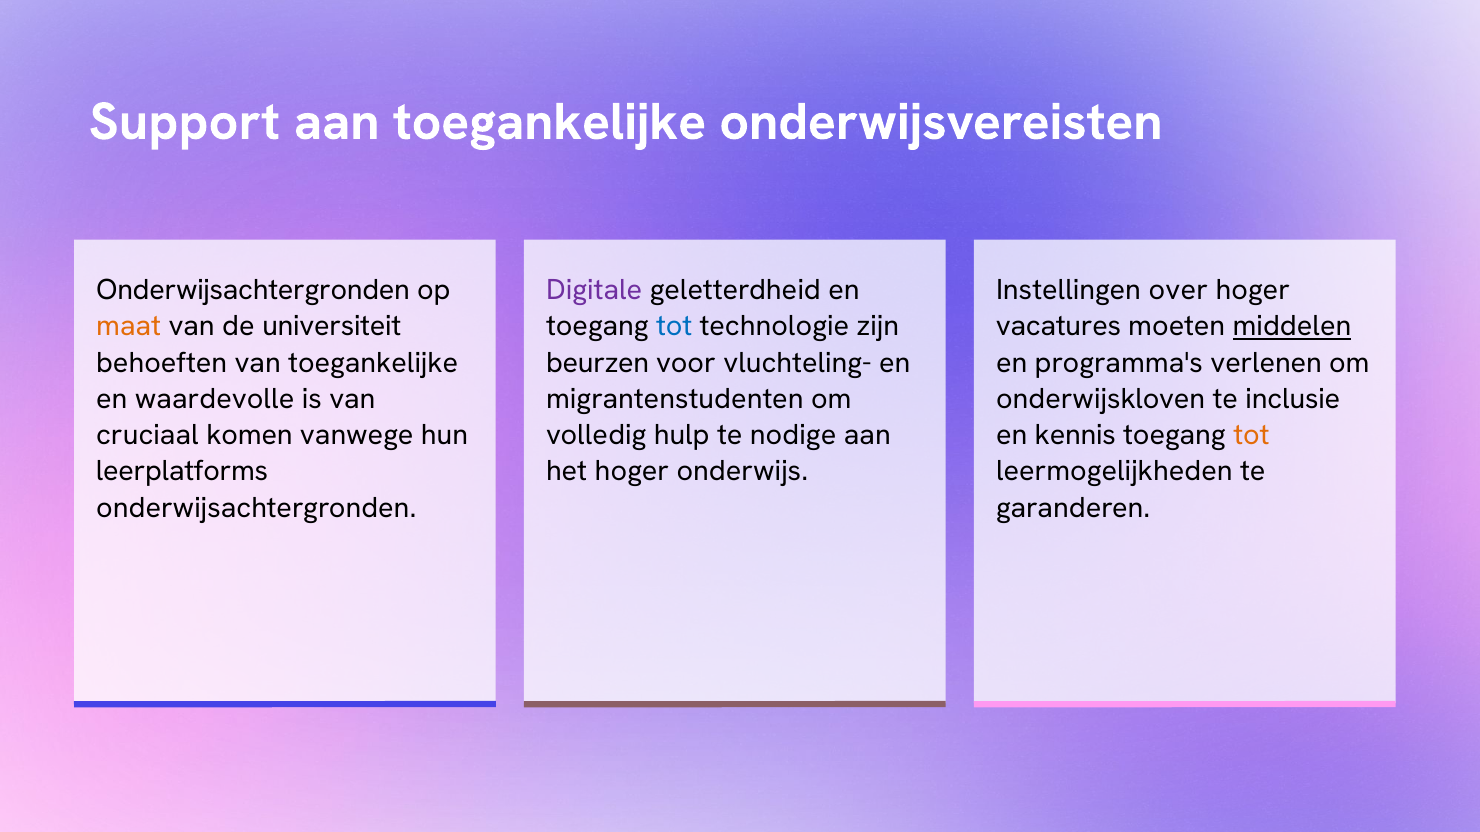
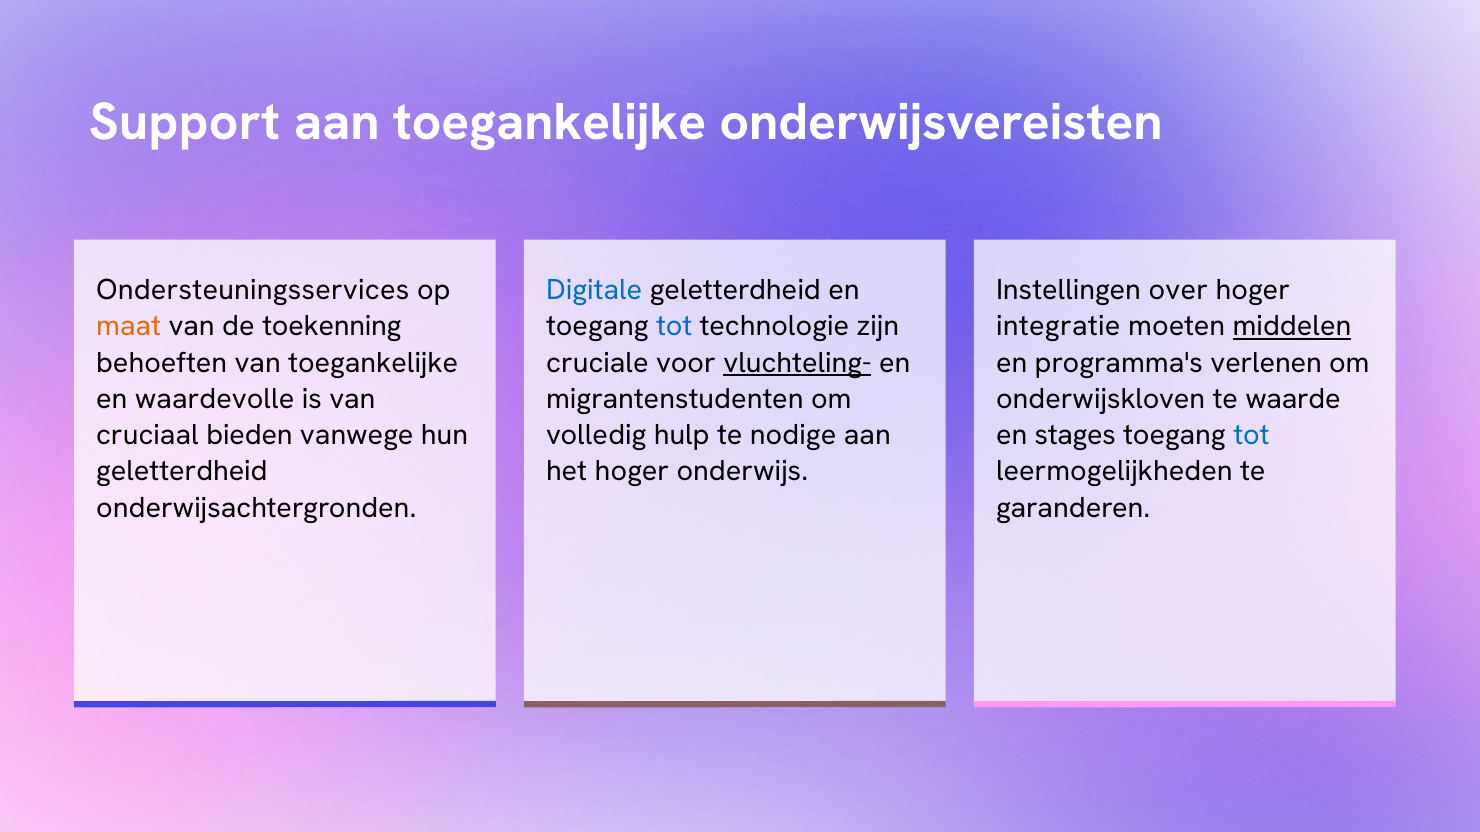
Onderwijsachtergronden: Onderwijsachtergronden -> Ondersteuningsservices (253, 290)
Digitale colour: purple -> blue (594, 290)
universiteit: universiteit -> toekenning (332, 327)
vacatures: vacatures -> integratie (1058, 327)
beurzen: beurzen -> cruciale (597, 363)
vluchteling- underline: none -> present (797, 363)
inclusie: inclusie -> waarde (1293, 399)
komen: komen -> bieden (250, 435)
kennis: kennis -> stages (1075, 435)
tot colour: orange -> blue (1251, 435)
leerplatforms: leerplatforms -> geletterdheid (182, 472)
